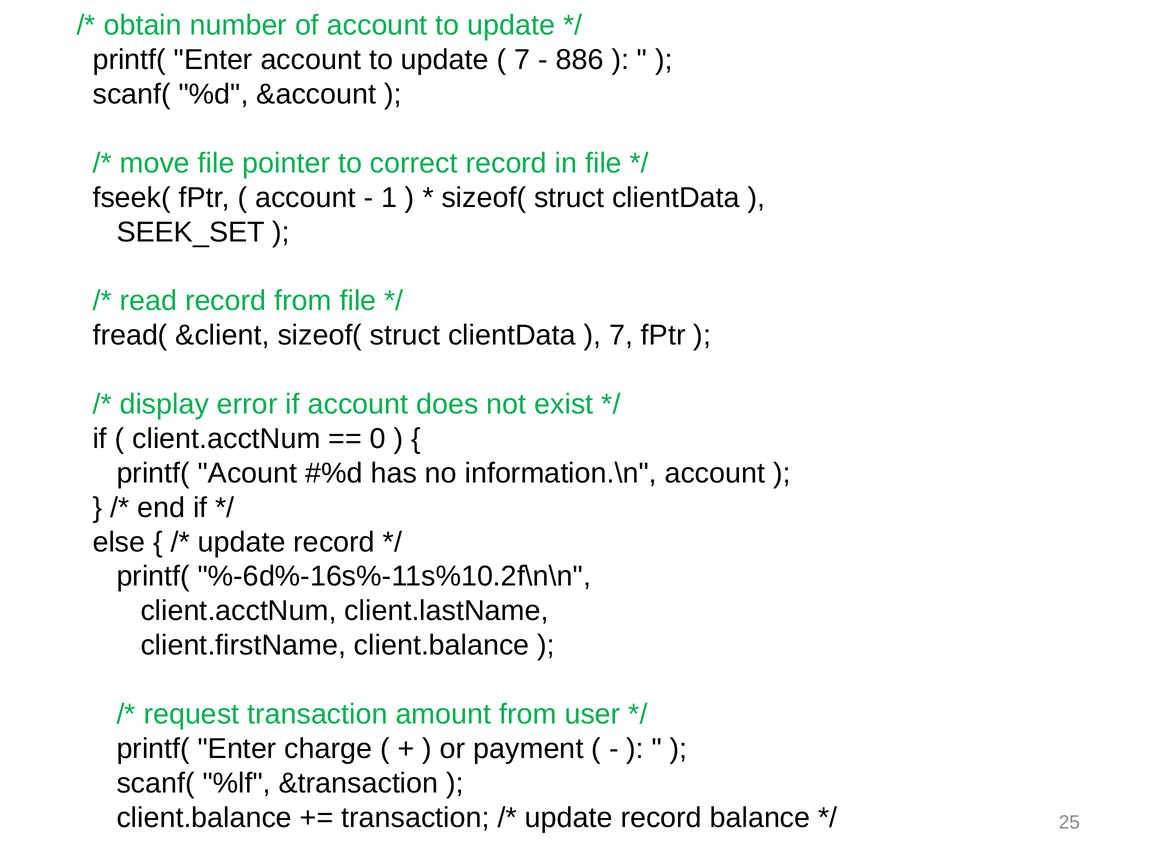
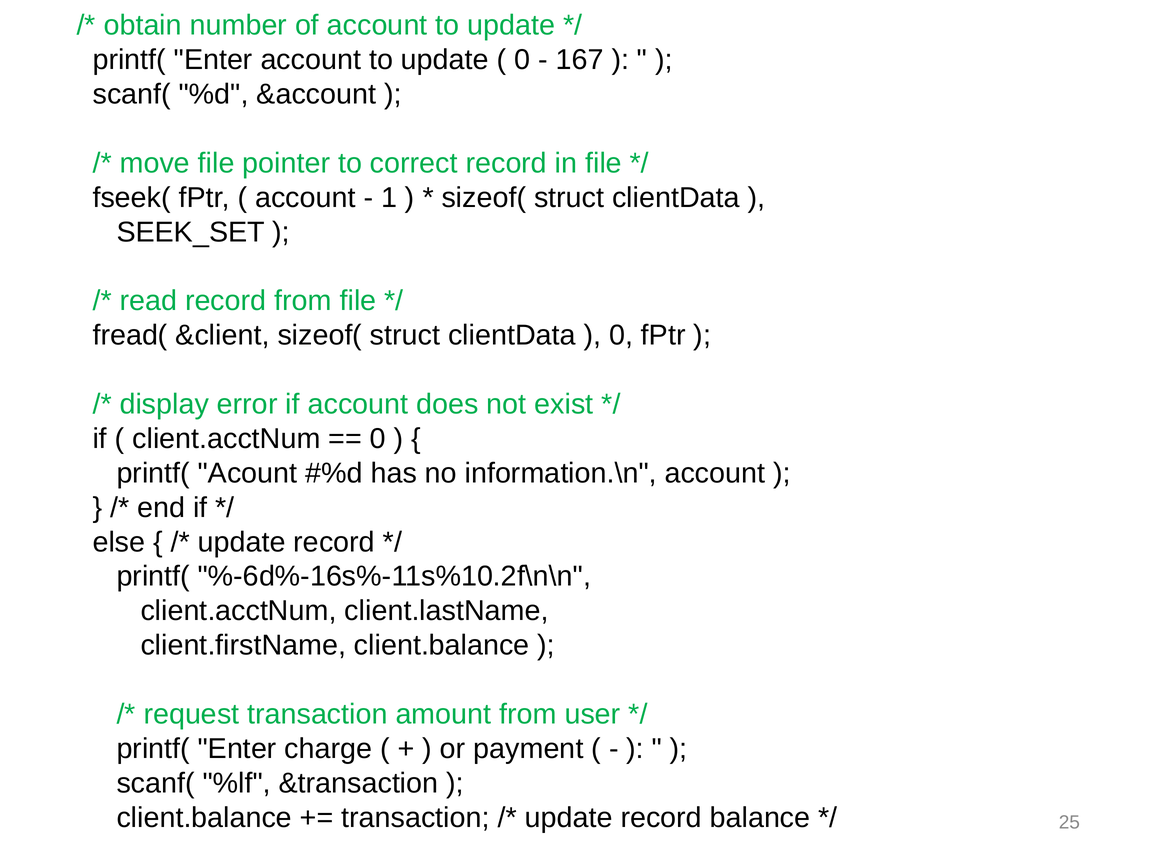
7: 7 -> 0 (522, 60)
886: 886 -> 167 (580, 60)
7: 7 -> 0 (621, 336)
